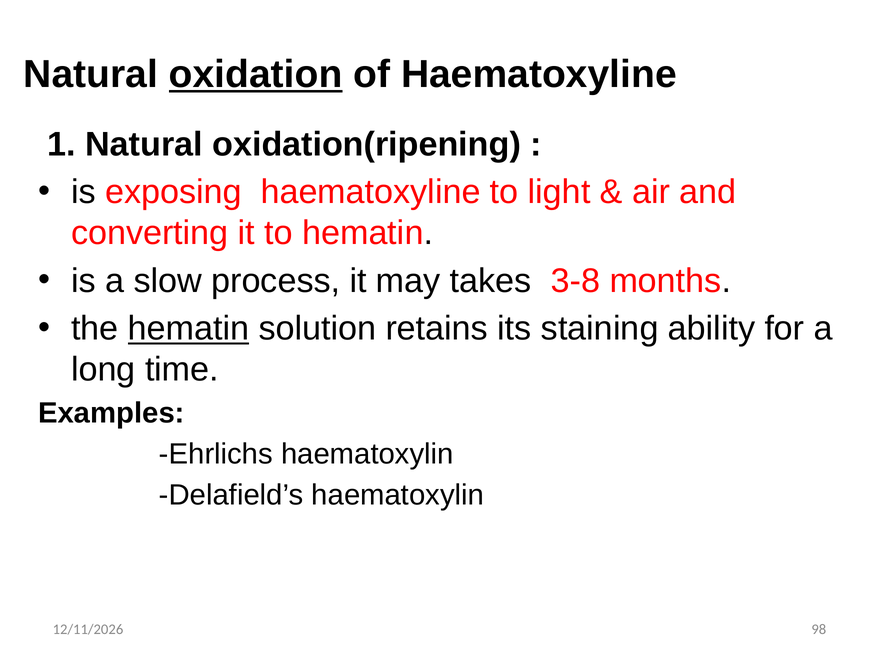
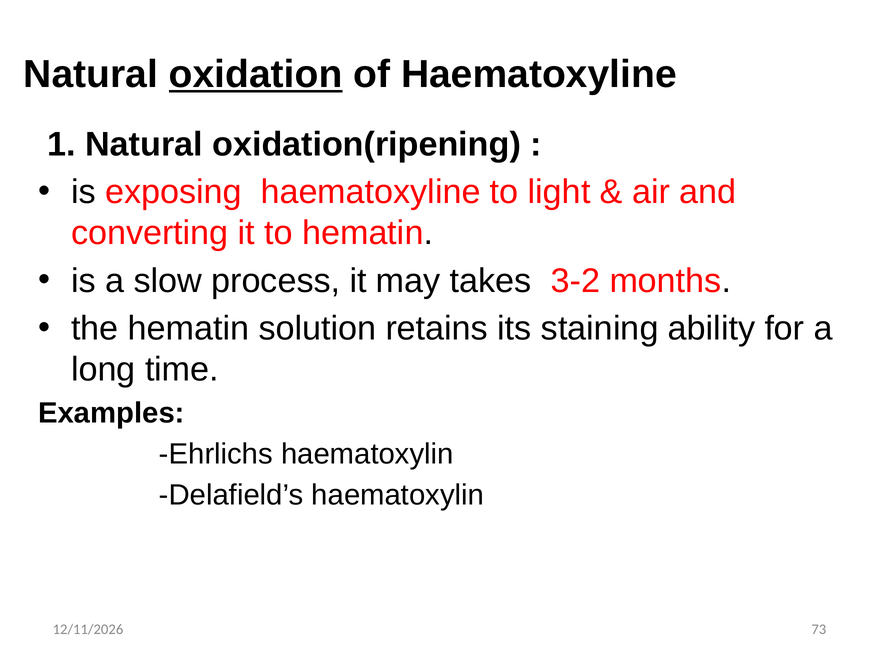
3-8: 3-8 -> 3-2 (576, 281)
hematin underline: present -> none (189, 329)
98: 98 -> 73 (819, 629)
